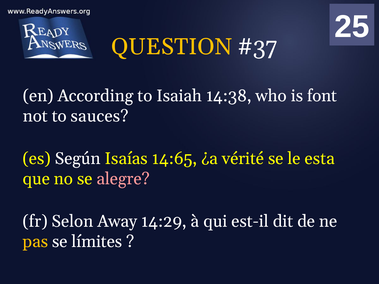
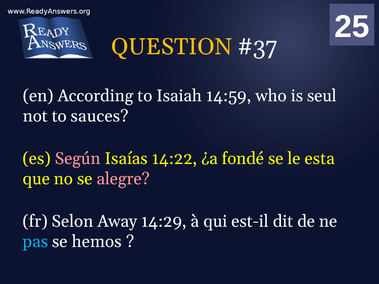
14:38: 14:38 -> 14:59 (229, 96)
font: font -> seul (322, 96)
Según colour: white -> pink (78, 159)
14:65: 14:65 -> 14:22 (175, 159)
vérité: vérité -> fondé (243, 159)
pas colour: yellow -> light blue (35, 242)
límites: límites -> hemos (97, 242)
